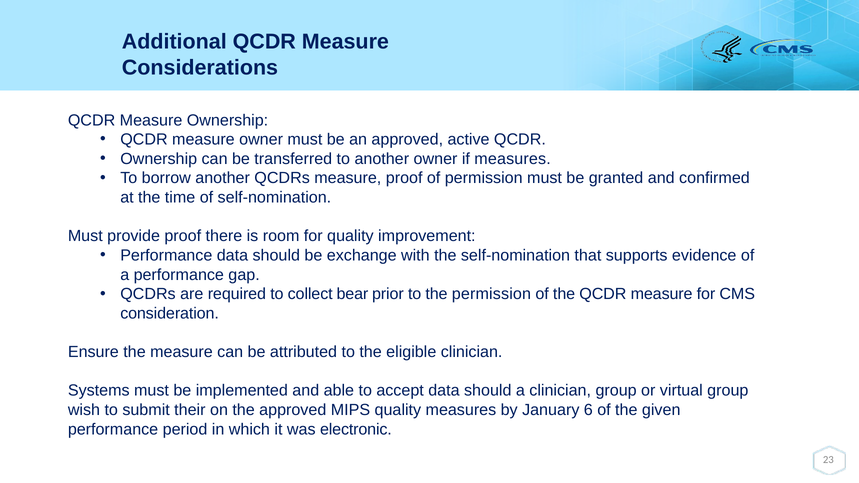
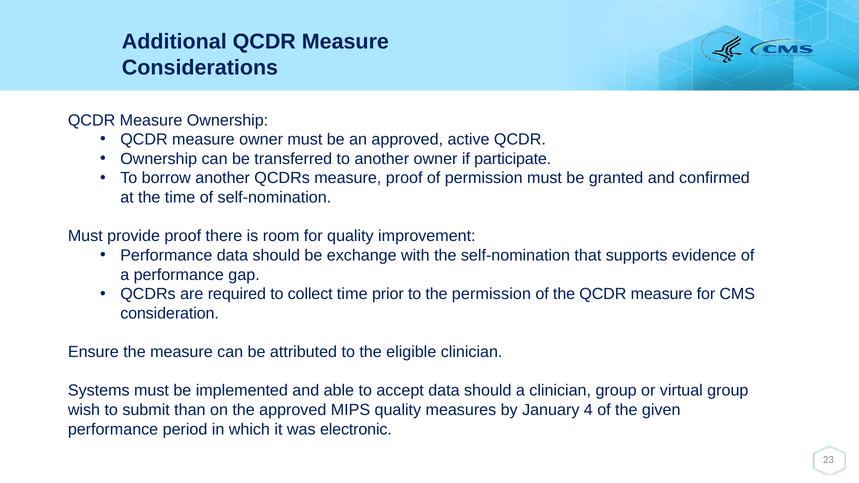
if measures: measures -> participate (513, 159)
collect bear: bear -> time (352, 294)
their: their -> than (190, 410)
6: 6 -> 4 (588, 410)
